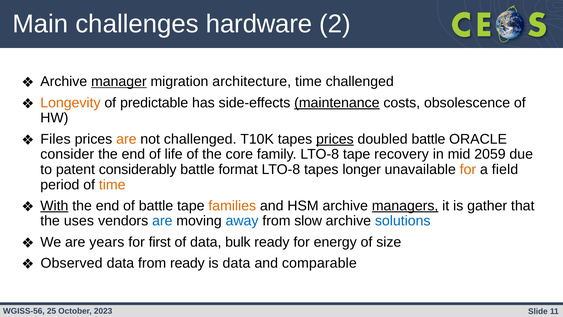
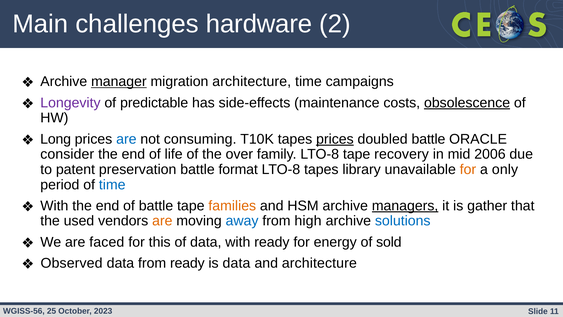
time challenged: challenged -> campaigns (360, 82)
Longevity colour: orange -> purple (70, 103)
maintenance underline: present -> none (337, 103)
obsolescence underline: none -> present (467, 103)
Files: Files -> Long (56, 139)
are colour: orange -> blue (126, 139)
not challenged: challenged -> consuming (200, 139)
core: core -> over (239, 154)
2059: 2059 -> 2006 (490, 154)
considerably: considerably -> preservation (138, 169)
longer: longer -> library (362, 169)
field: field -> only (505, 169)
time colour: orange -> blue (112, 184)
With underline: present -> none (54, 206)
uses: uses -> used (79, 221)
are colour: blue -> orange (162, 221)
slow: slow -> high (308, 221)
years: years -> faced (107, 242)
first: first -> this (160, 242)
data bulk: bulk -> with (238, 242)
size: size -> sold (389, 242)
and comparable: comparable -> architecture (319, 263)
